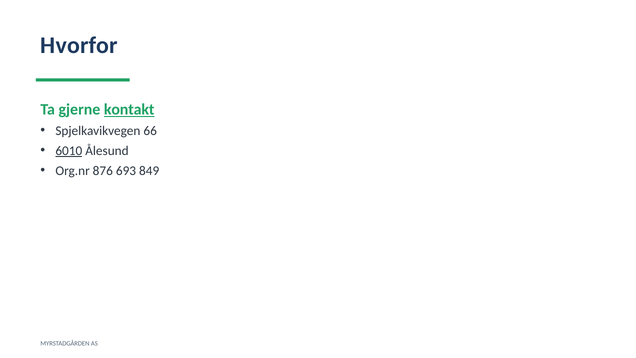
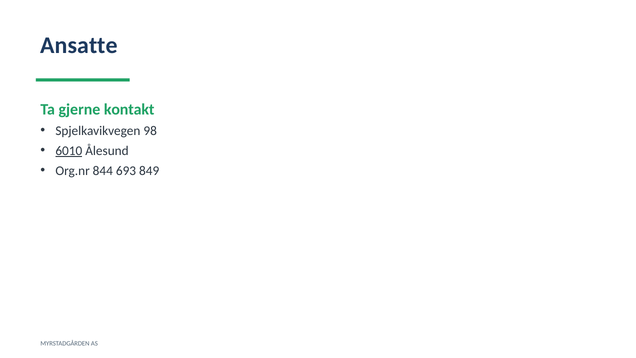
Hvorfor: Hvorfor -> Ansatte (79, 45)
kontakt underline: present -> none (129, 109)
66: 66 -> 98 (150, 131)
876: 876 -> 844 (103, 171)
